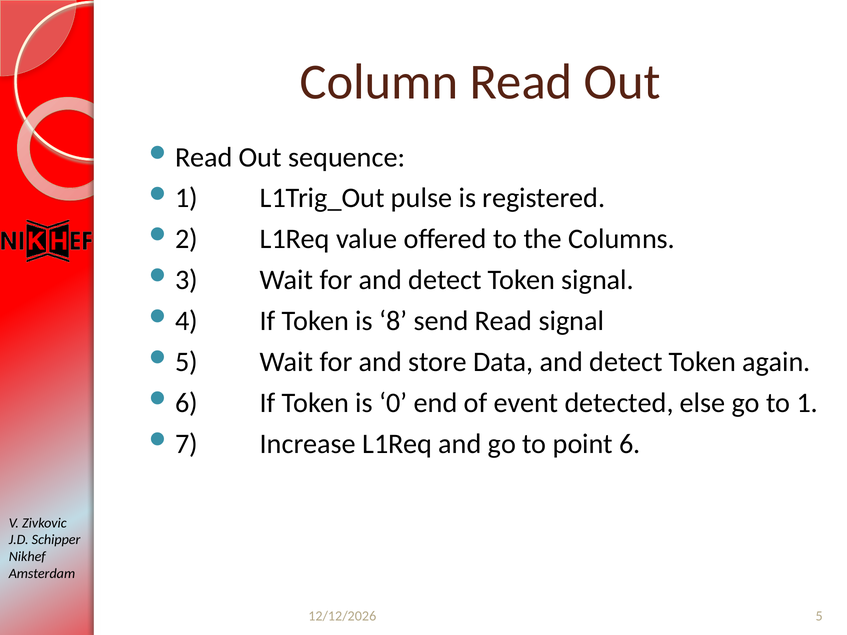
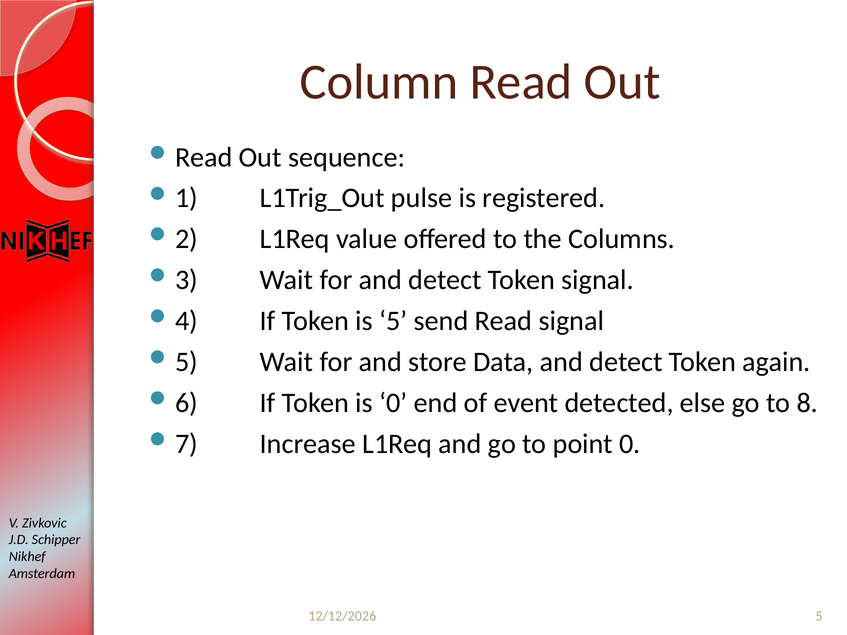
is 8: 8 -> 5 (393, 321)
1: 1 -> 8 (807, 403)
point 6: 6 -> 0 (630, 444)
